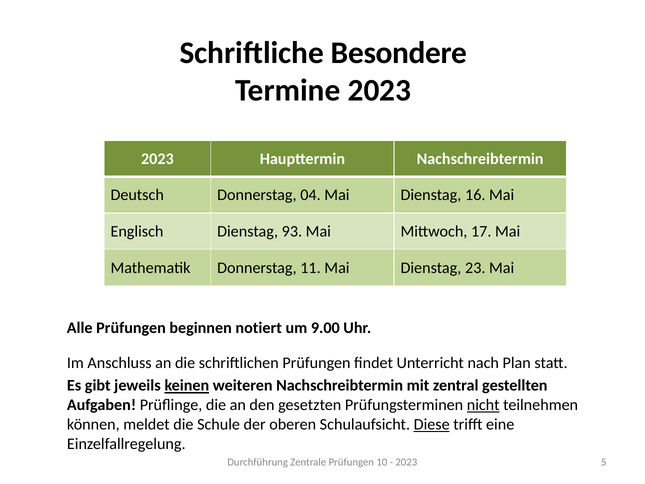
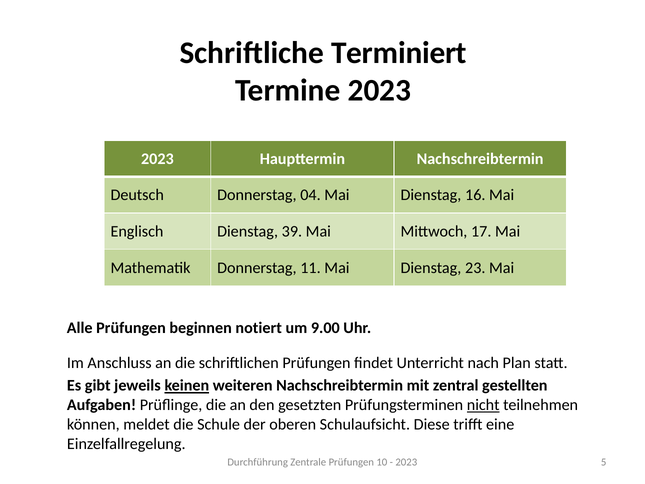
Besondere: Besondere -> Terminiert (399, 53)
93: 93 -> 39 (292, 231)
Diese underline: present -> none (432, 424)
